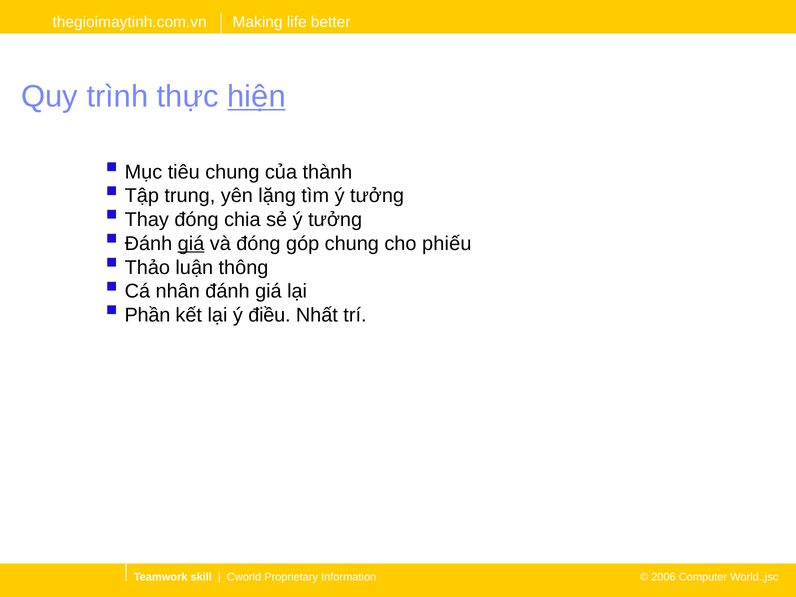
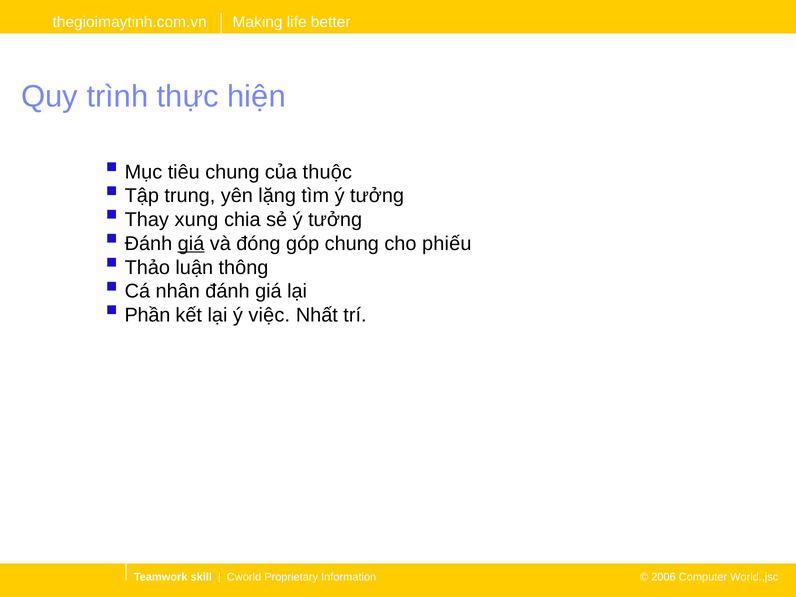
hiện underline: present -> none (256, 96)
thành: thành -> thuộc (327, 172)
Thay đóng: đóng -> xung (196, 220)
điều: điều -> việc (269, 315)
